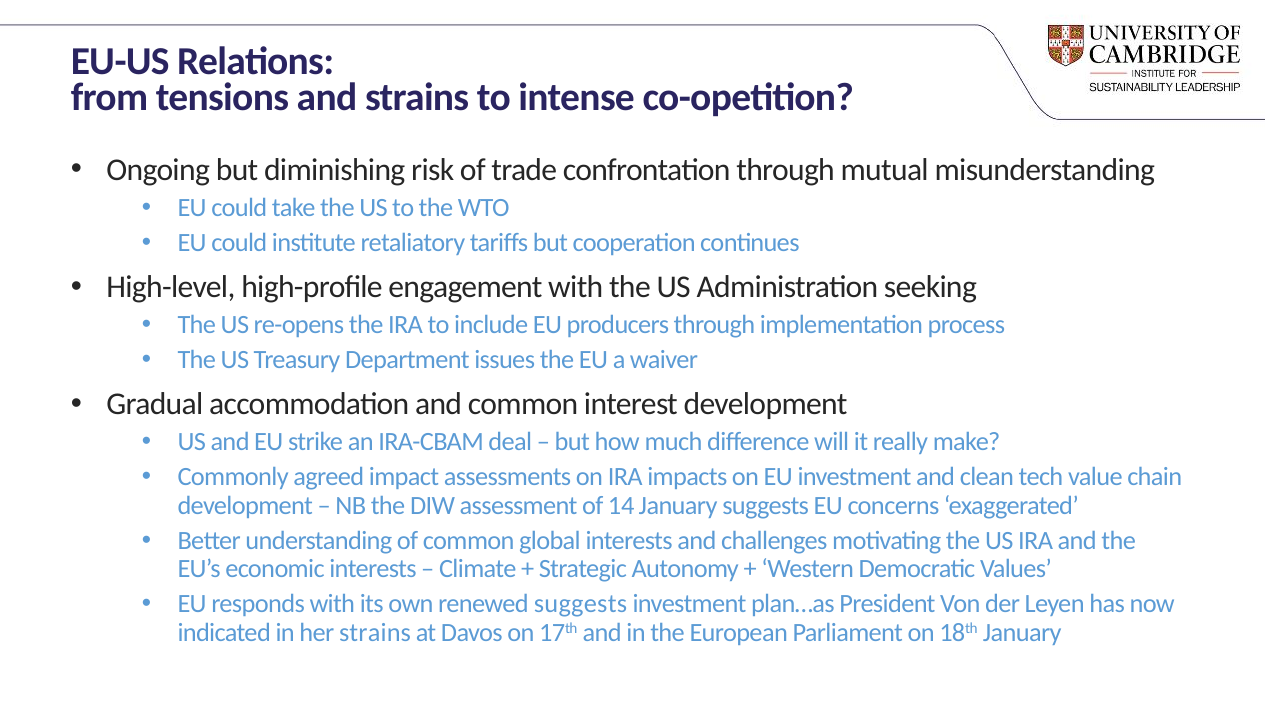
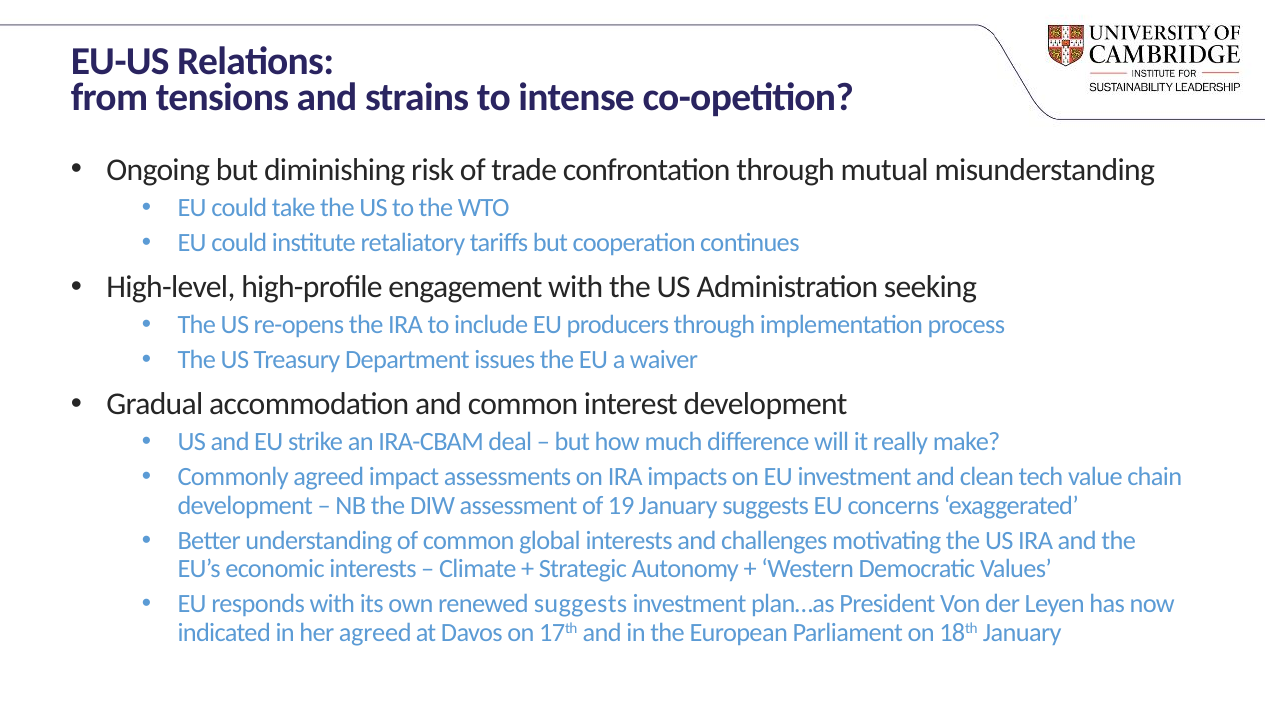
14: 14 -> 19 (621, 506)
her strains: strains -> agreed (375, 633)
